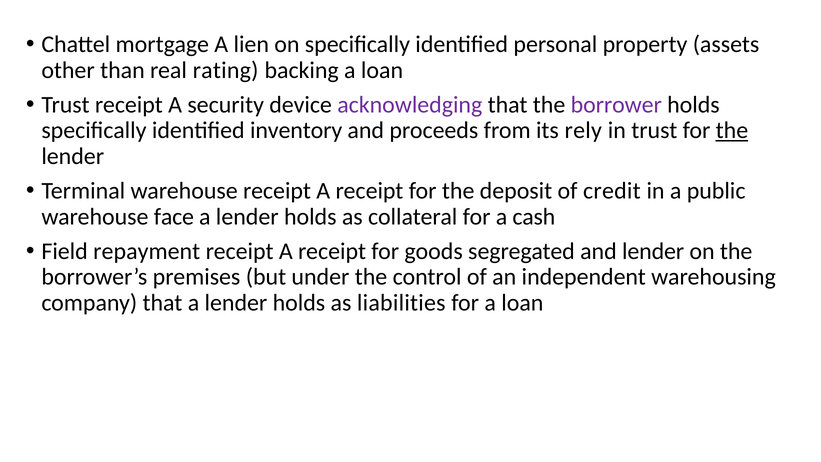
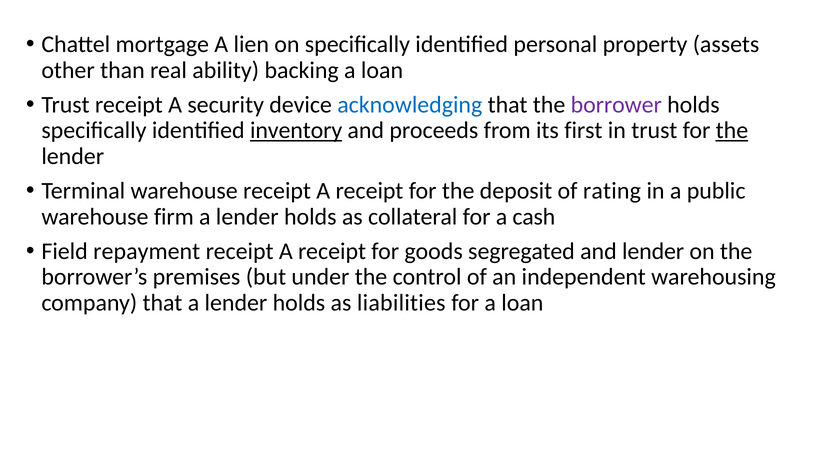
rating: rating -> ability (226, 70)
acknowledging colour: purple -> blue (410, 105)
inventory underline: none -> present (296, 130)
rely: rely -> first (583, 130)
credit: credit -> rating (612, 191)
face: face -> firm (174, 217)
